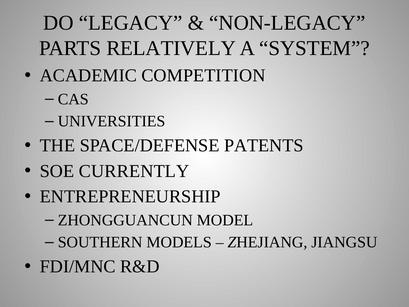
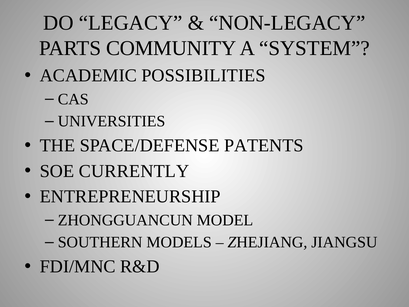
RELATIVELY: RELATIVELY -> COMMUNITY (171, 48)
COMPETITION: COMPETITION -> POSSIBILITIES (203, 76)
